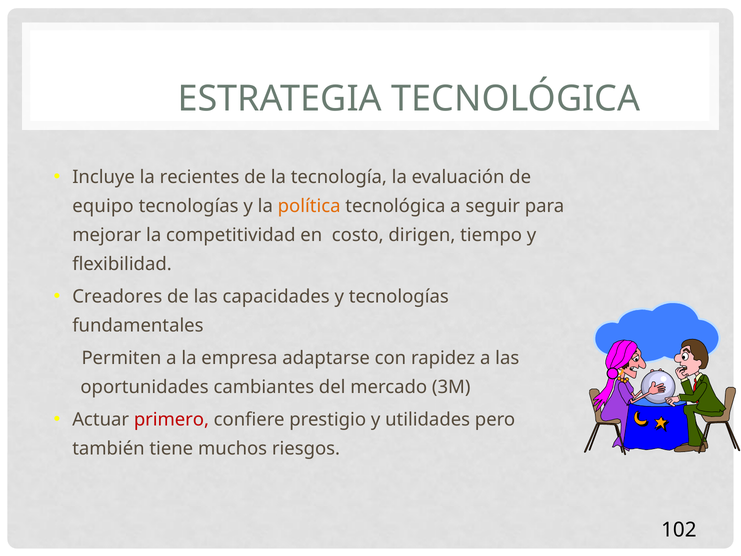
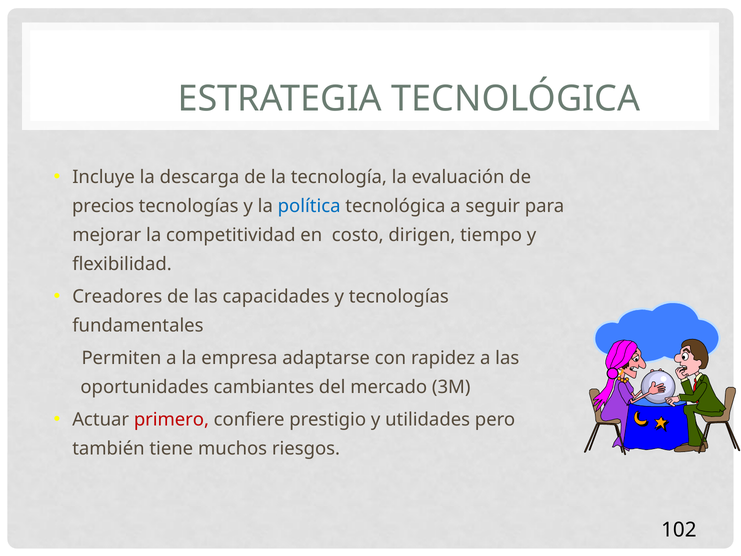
recientes: recientes -> descarga (199, 177)
equipo: equipo -> precios (103, 206)
política colour: orange -> blue (309, 206)
